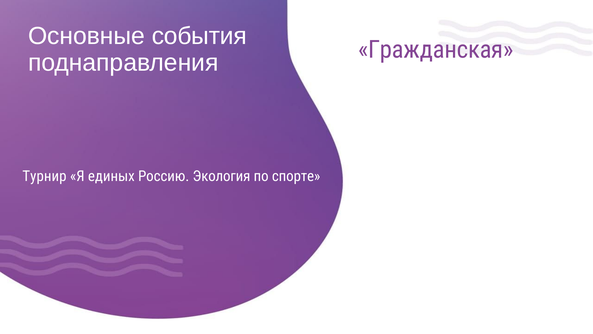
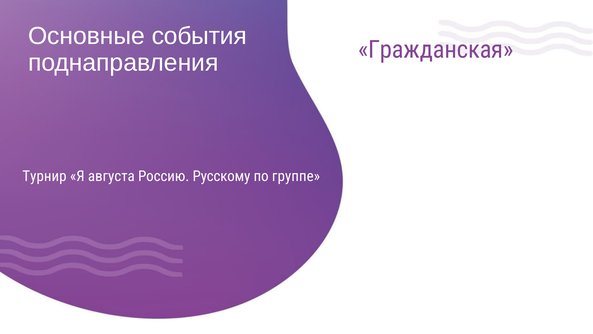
единых: единых -> августа (111, 176)
Экология: Экология -> Русскому (221, 176)
спорте: спорте -> группе (296, 176)
